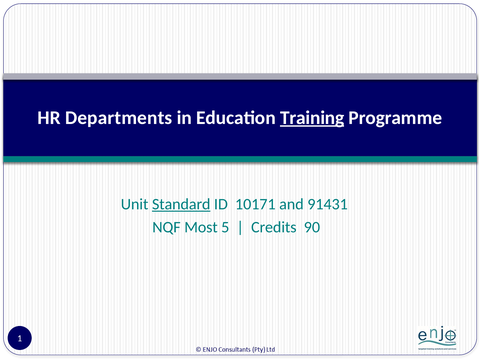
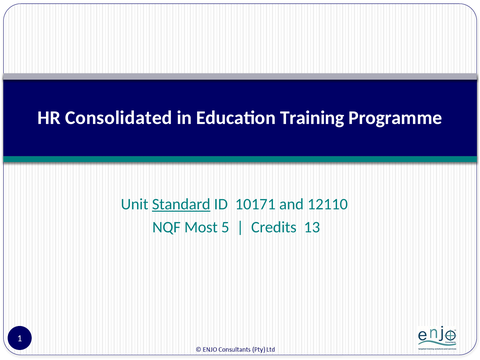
Departments: Departments -> Consolidated (119, 118)
Training underline: present -> none (312, 118)
91431: 91431 -> 12110 (328, 204)
90: 90 -> 13 (312, 227)
